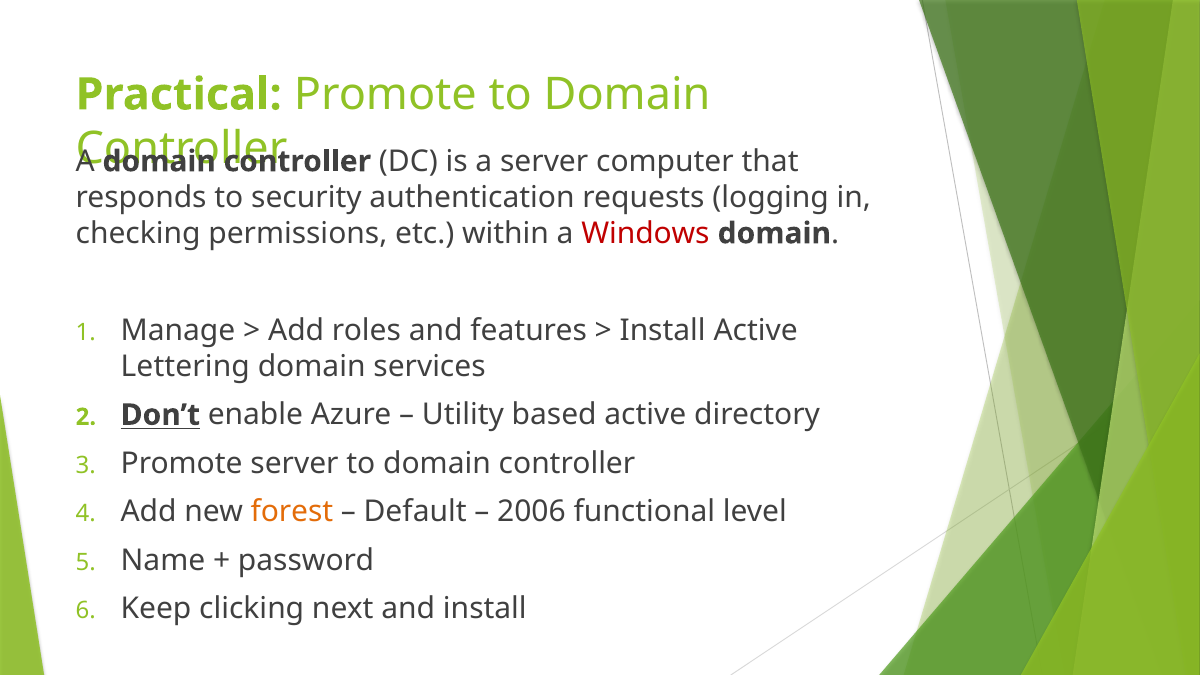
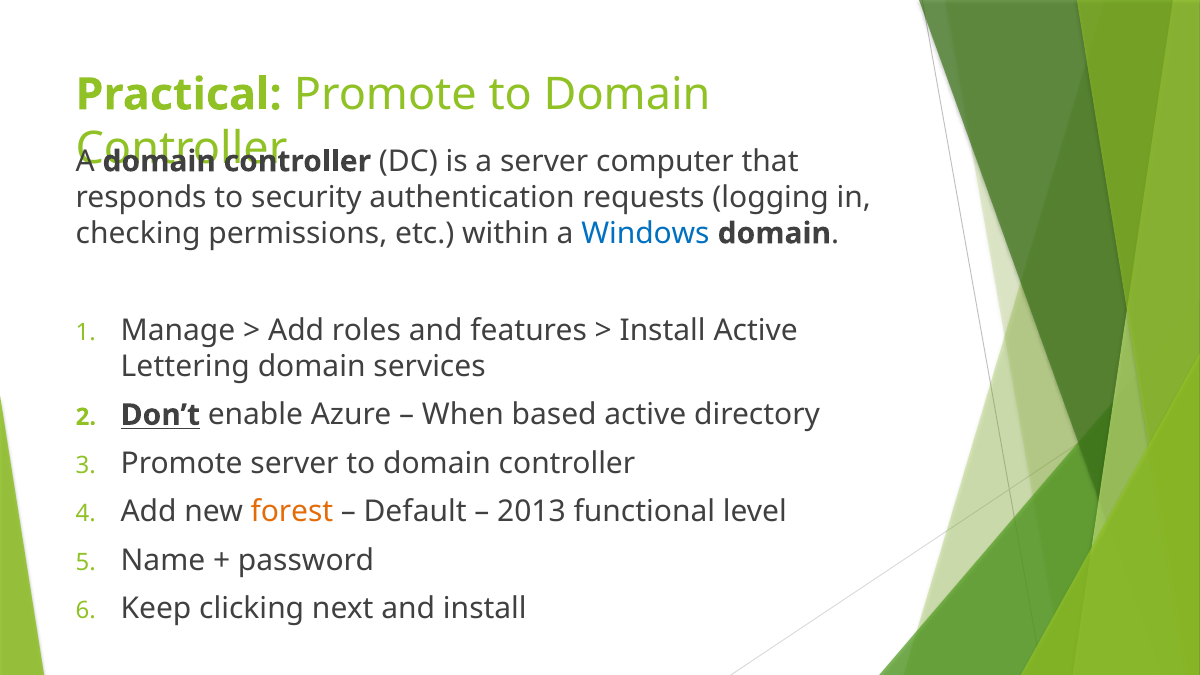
Windows colour: red -> blue (646, 233)
Utility: Utility -> When (463, 415)
2006: 2006 -> 2013 (531, 512)
